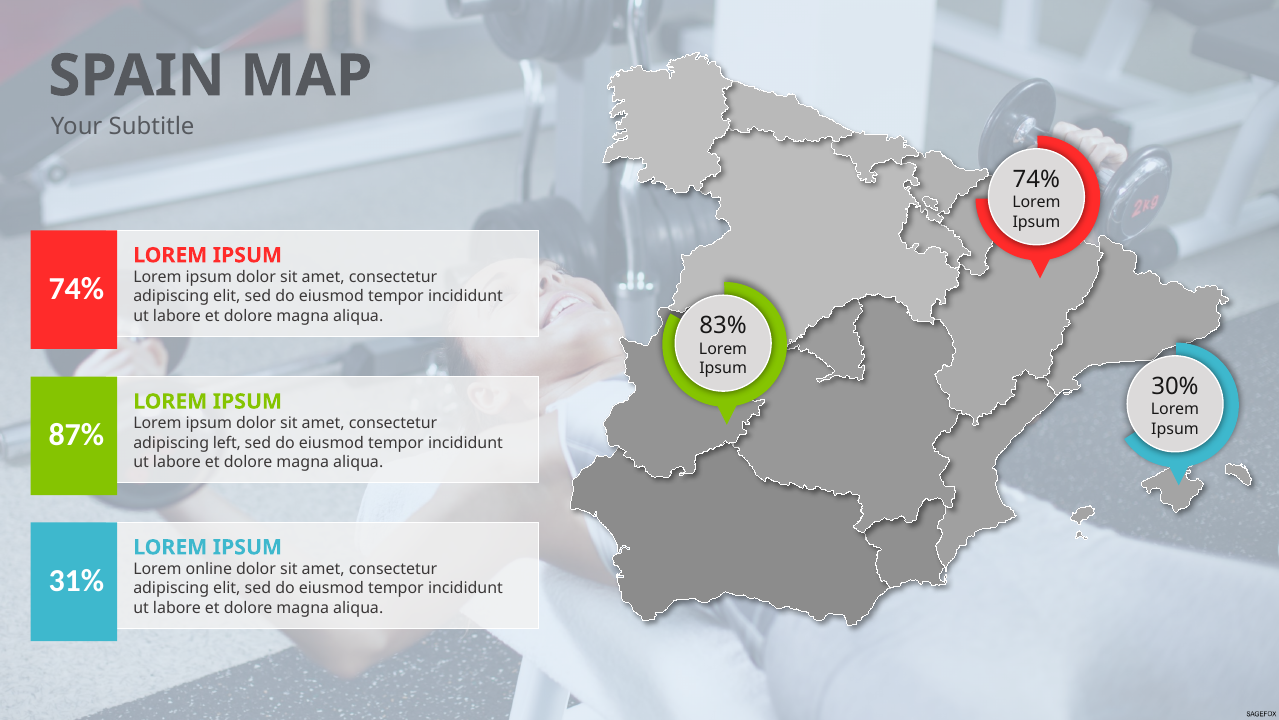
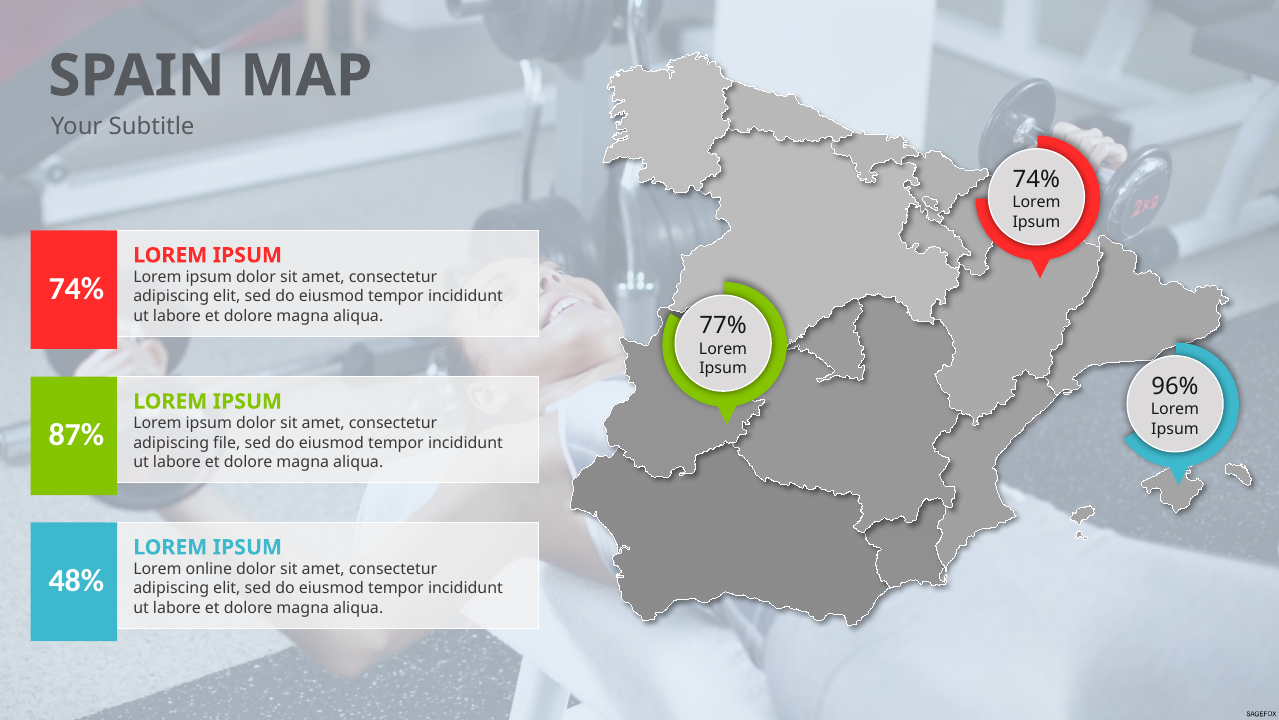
83%: 83% -> 77% (723, 325)
30%: 30% -> 96% (1175, 386)
left: left -> file (227, 442)
31%: 31% -> 48% (76, 580)
